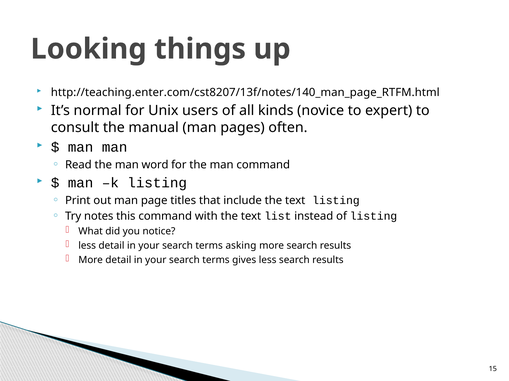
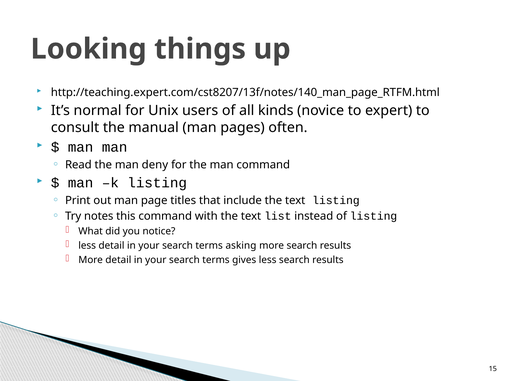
http://teaching.enter.com/cst8207/13f/notes/140_man_page_RTFM.html: http://teaching.enter.com/cst8207/13f/notes/140_man_page_RTFM.html -> http://teaching.expert.com/cst8207/13f/notes/140_man_page_RTFM.html (245, 93)
word: word -> deny (155, 165)
